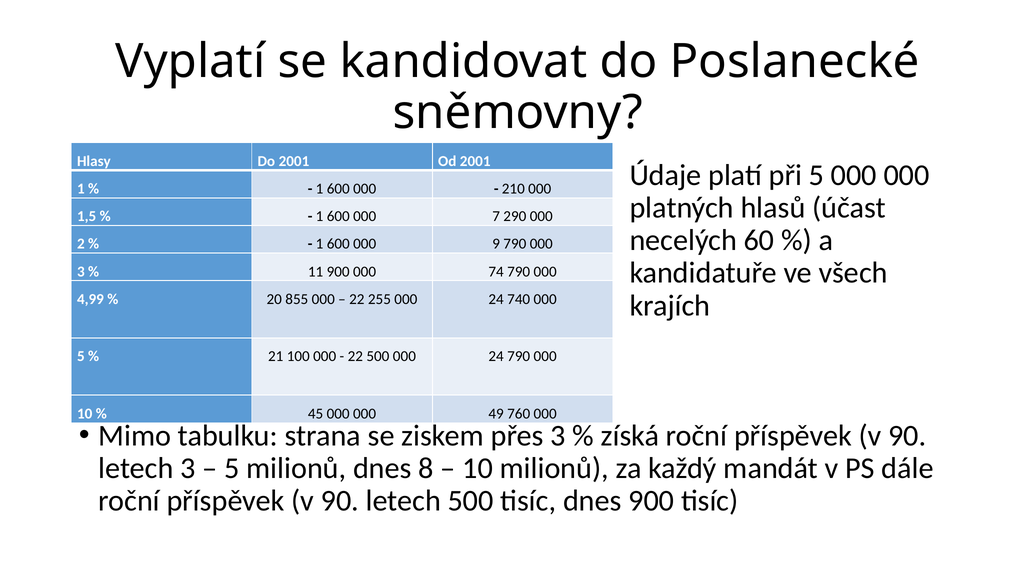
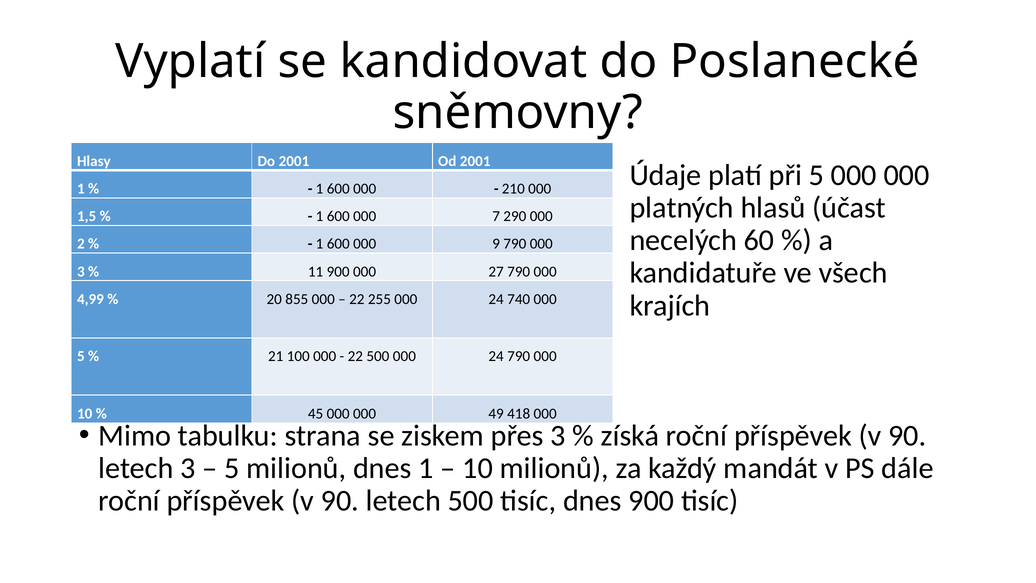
74: 74 -> 27 (496, 271)
760: 760 -> 418 (519, 414)
dnes 8: 8 -> 1 (426, 468)
